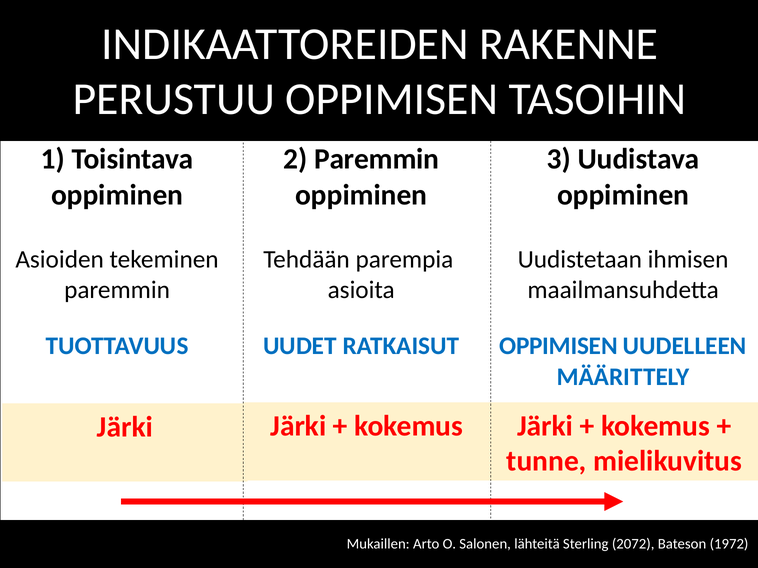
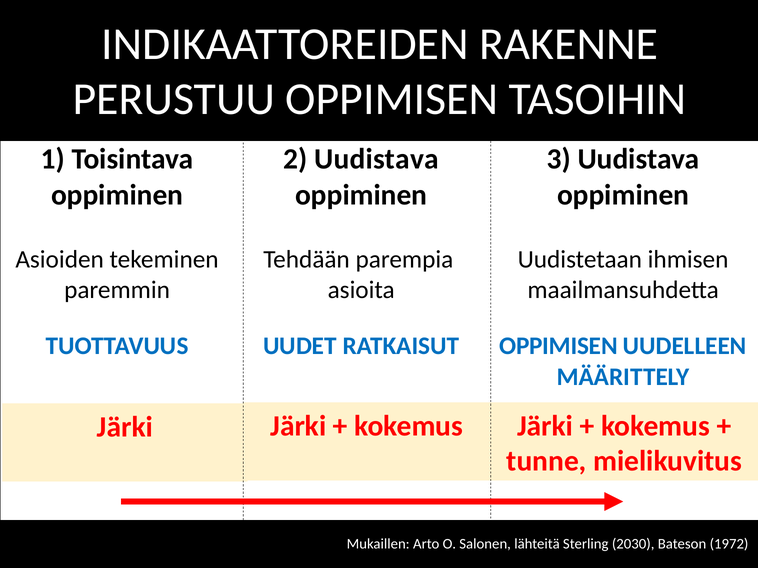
2 Paremmin: Paremmin -> Uudistava (376, 159)
2072: 2072 -> 2030 (633, 545)
